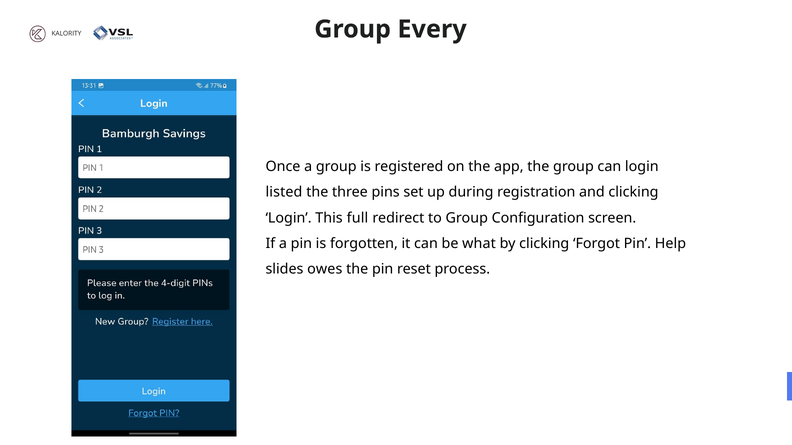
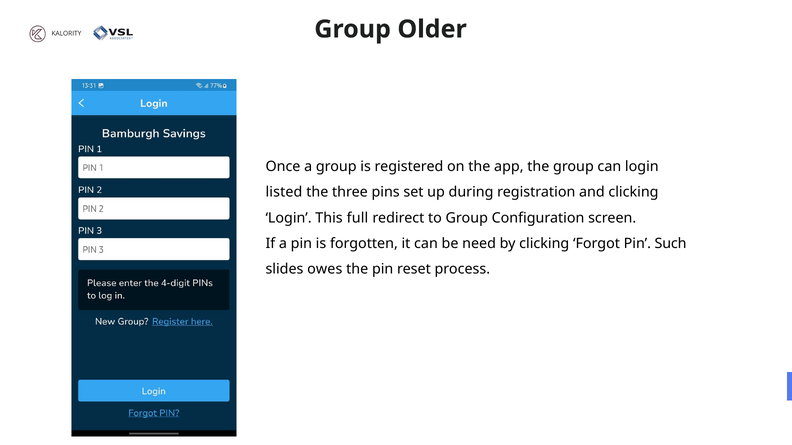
Every: Every -> Older (432, 29)
what: what -> need (479, 244)
Help: Help -> Such (671, 244)
